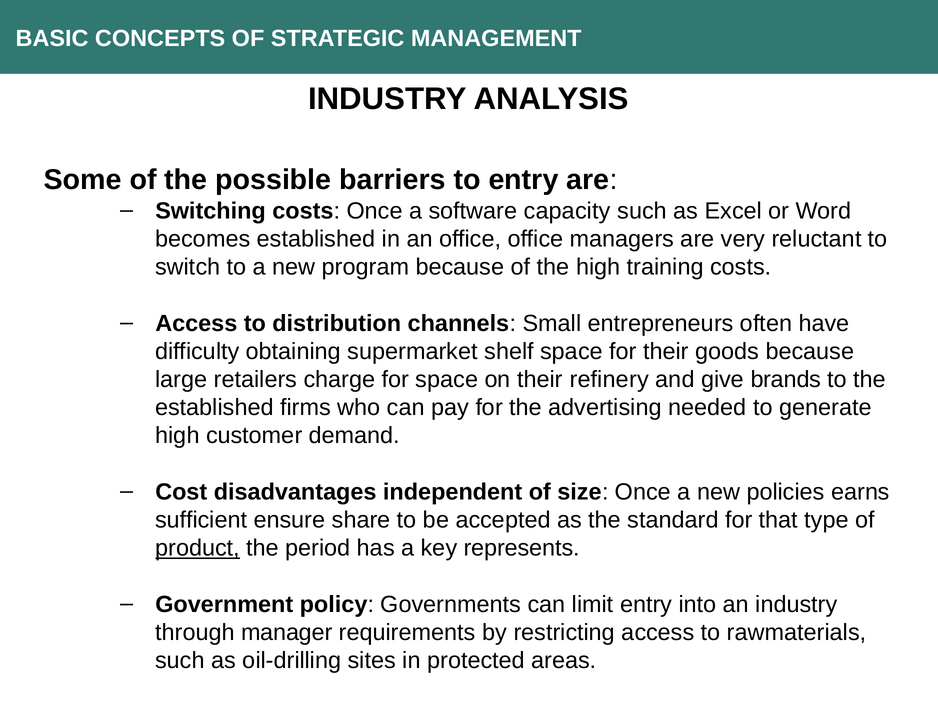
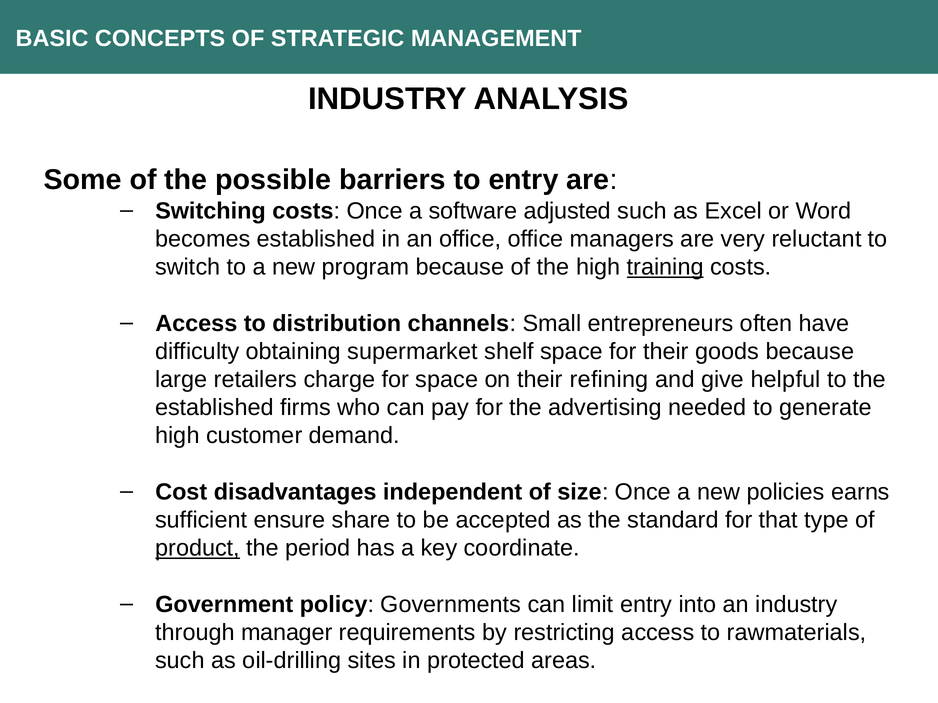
capacity: capacity -> adjusted (567, 211)
training underline: none -> present (665, 267)
refinery: refinery -> refining (609, 380)
brands: brands -> helpful (786, 380)
represents: represents -> coordinate (522, 549)
